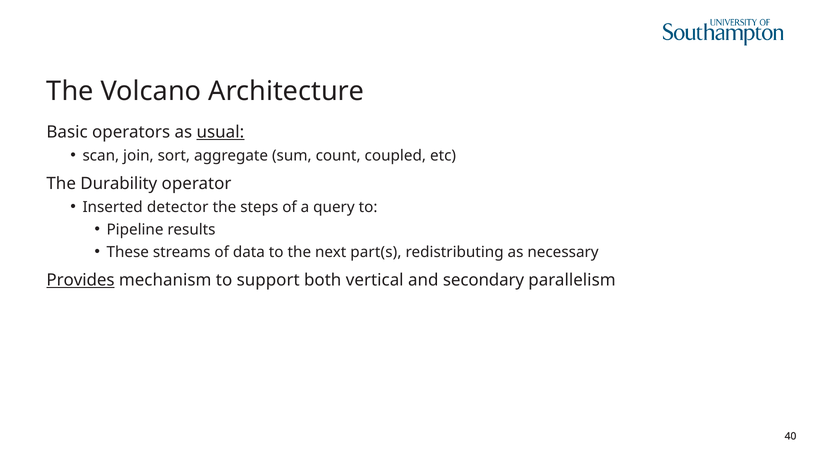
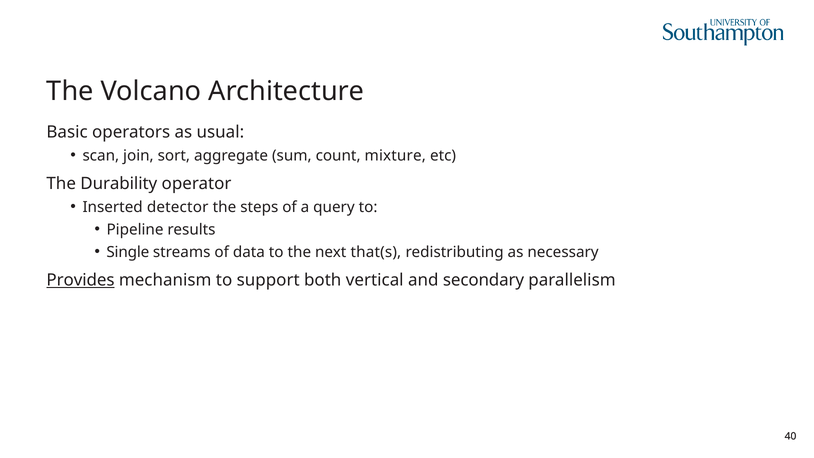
usual underline: present -> none (220, 132)
coupled: coupled -> mixture (395, 156)
These: These -> Single (128, 252)
part(s: part(s -> that(s (376, 252)
